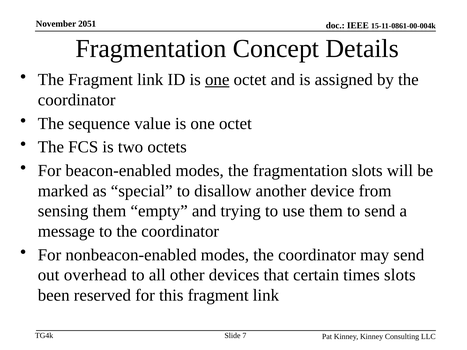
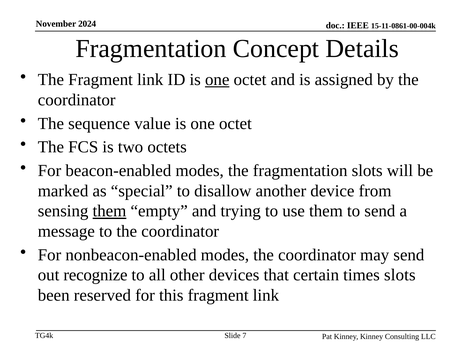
2051: 2051 -> 2024 (87, 24)
them underline: none -> present (109, 211)
overhead: overhead -> recognize (95, 275)
